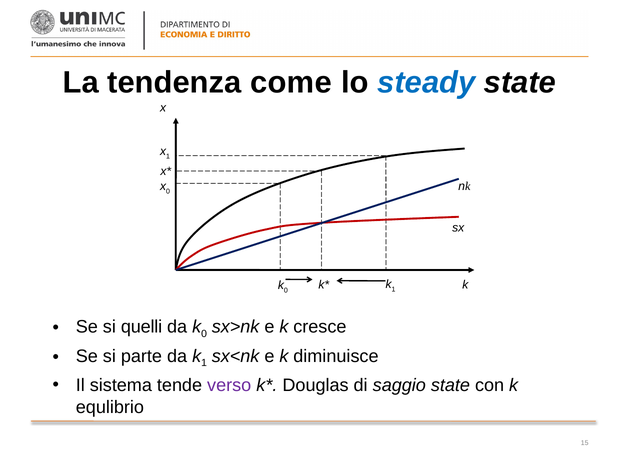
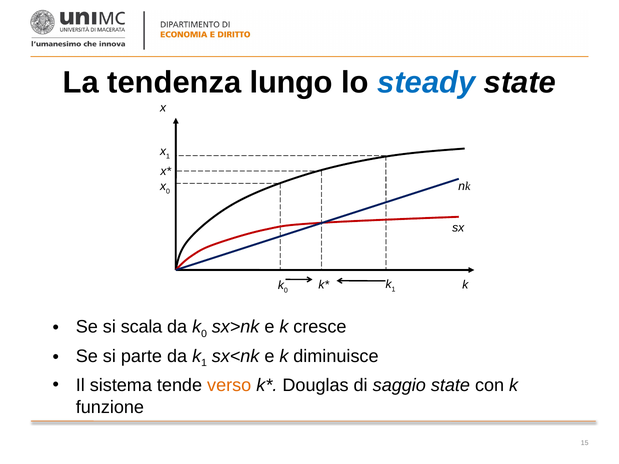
come: come -> lungo (291, 83)
quelli: quelli -> scala (142, 327)
verso colour: purple -> orange (229, 386)
equlibrio: equlibrio -> funzione (110, 407)
